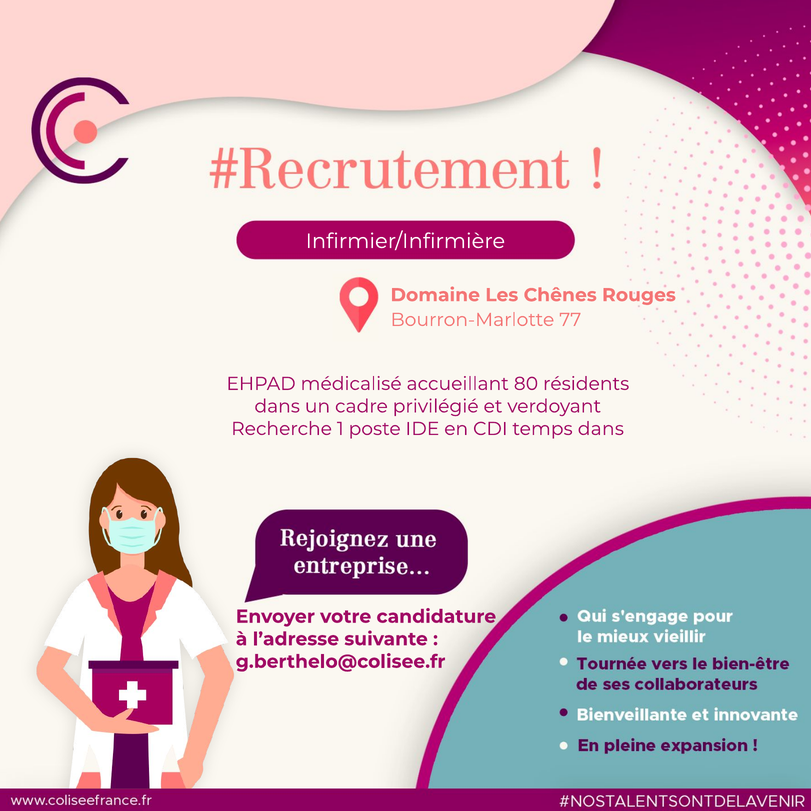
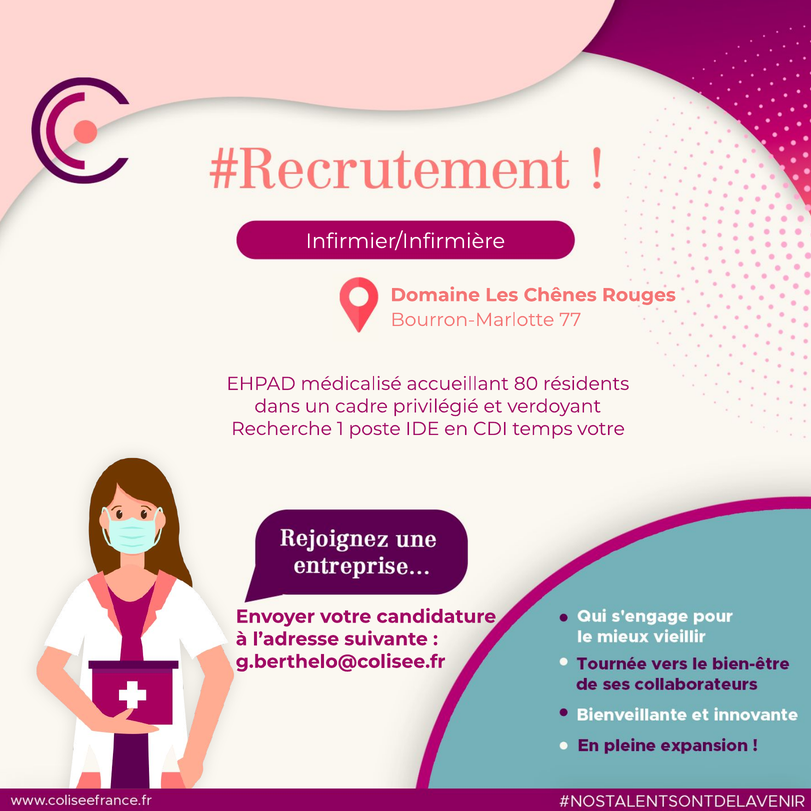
temps dans: dans -> votre (601, 429)
